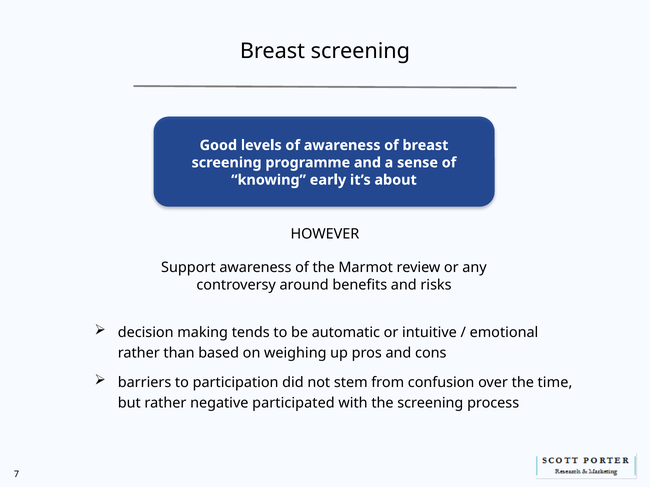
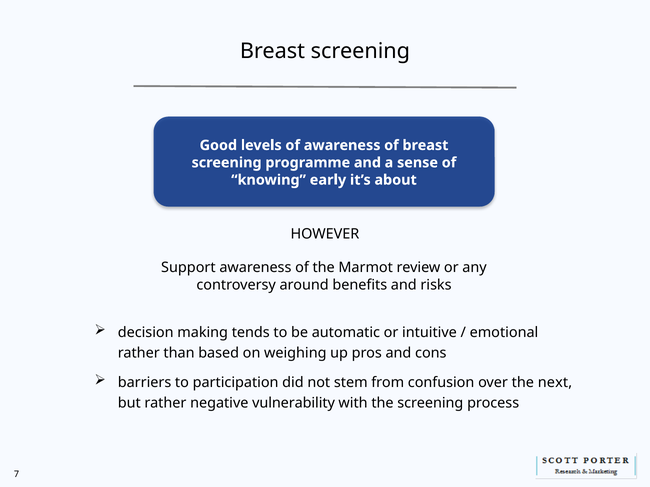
time: time -> next (555, 383)
participated: participated -> vulnerability (294, 404)
